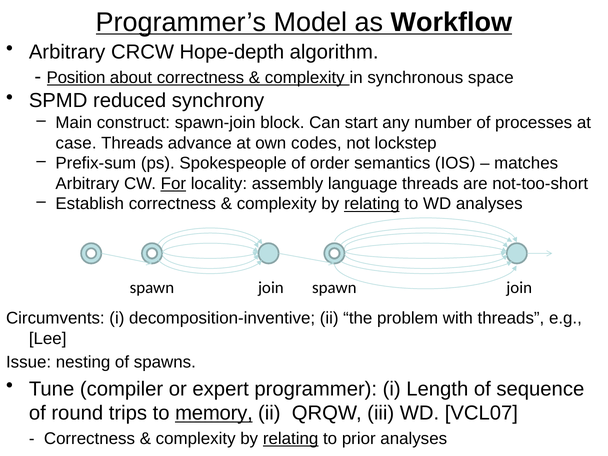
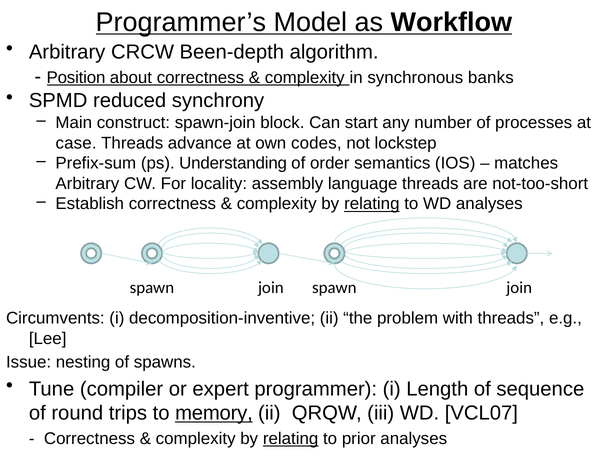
Hope-depth: Hope-depth -> Been-depth (232, 52)
space: space -> banks (491, 78)
Spokespeople: Spokespeople -> Understanding (233, 163)
For underline: present -> none (173, 184)
